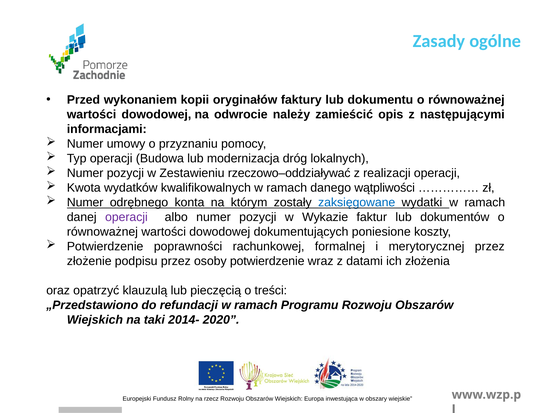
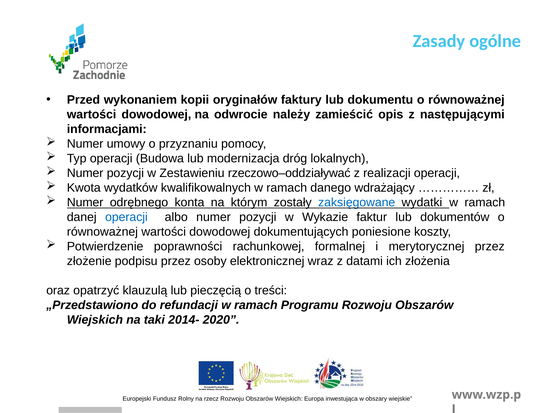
wątpliwości: wątpliwości -> wdrażający (385, 188)
operacji colour: purple -> blue (126, 217)
osoby potwierdzenie: potwierdzenie -> elektronicznej (267, 261)
